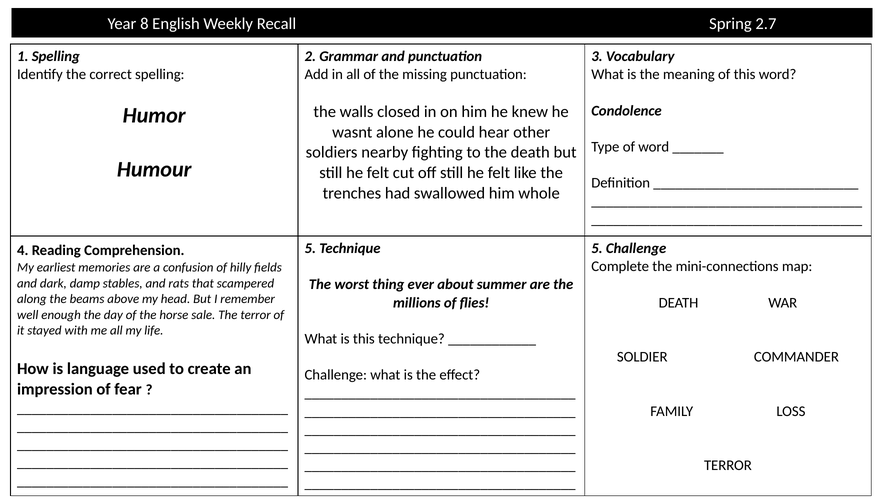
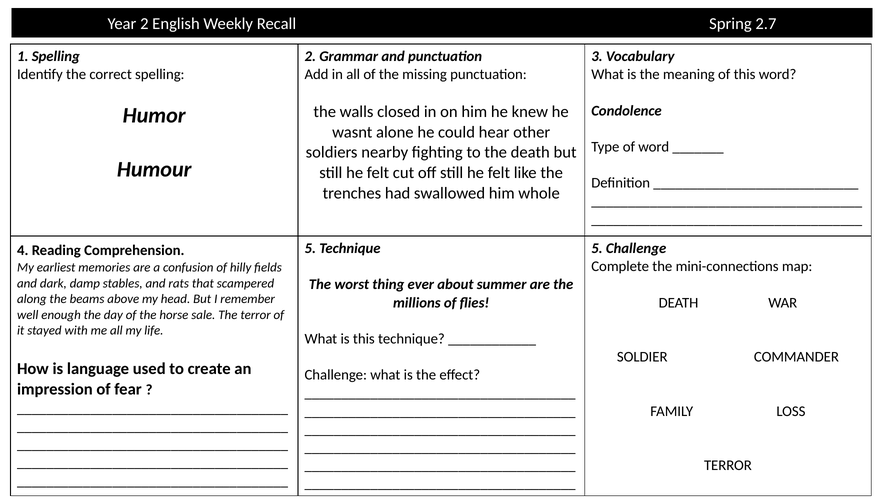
Year 8: 8 -> 2 (144, 24)
